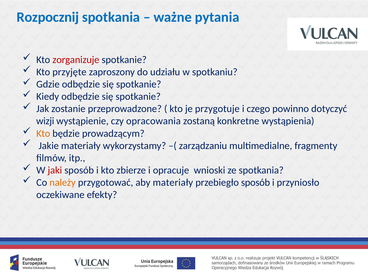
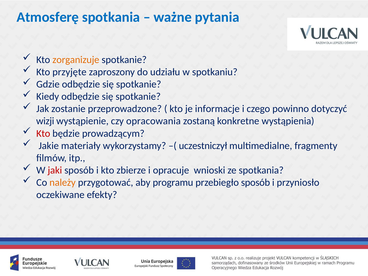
Rozpocznij: Rozpocznij -> Atmosferę (48, 17)
zorganizuje colour: red -> orange (76, 60)
przygotuje: przygotuje -> informacje (217, 109)
Kto colour: orange -> red (43, 133)
zarządzaniu: zarządzaniu -> uczestniczył (203, 146)
aby materiały: materiały -> programu (173, 182)
